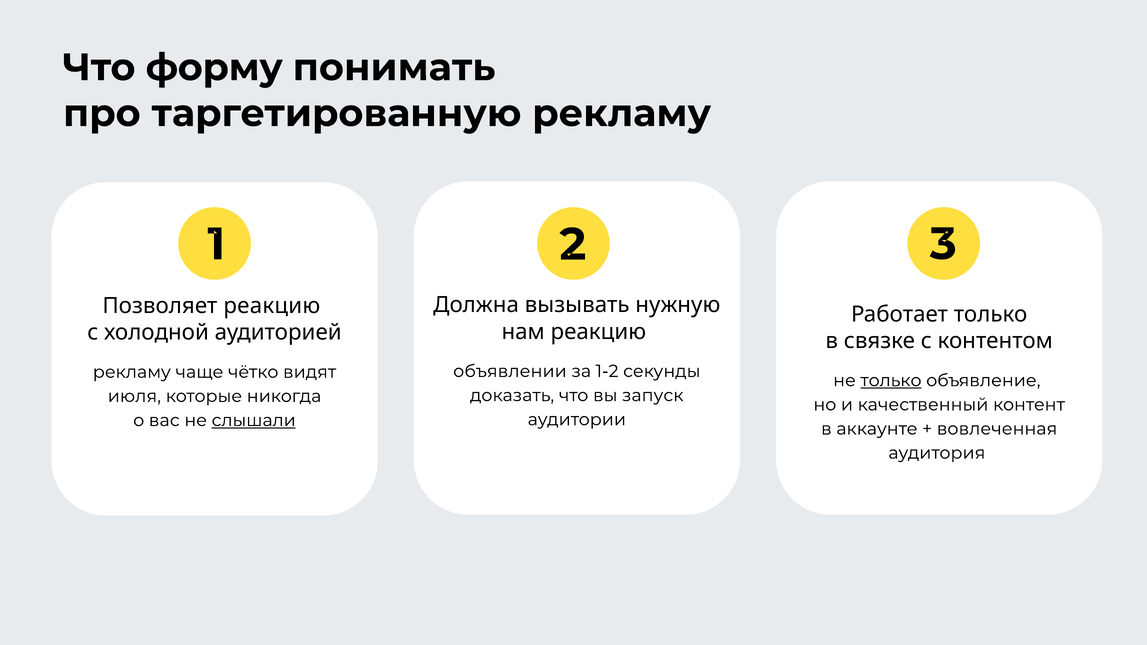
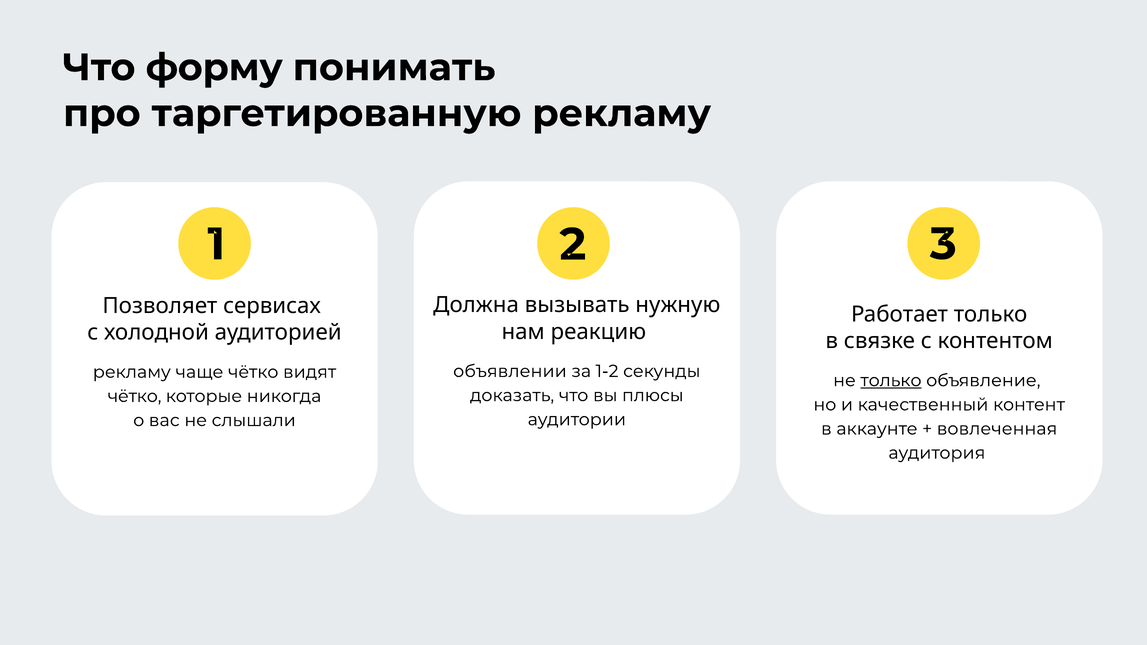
Позволяет реакцию: реакцию -> сервисах (272, 306)
запуск: запуск -> плюсы (653, 395)
июля: июля -> чётко (135, 396)
слышали underline: present -> none (254, 420)
